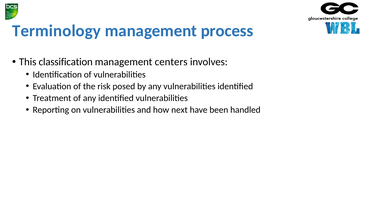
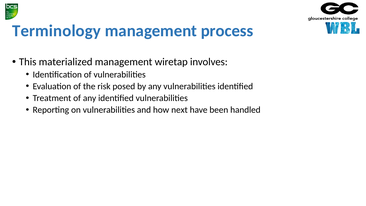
classification: classification -> materialized (66, 62)
centers: centers -> wiretap (171, 62)
